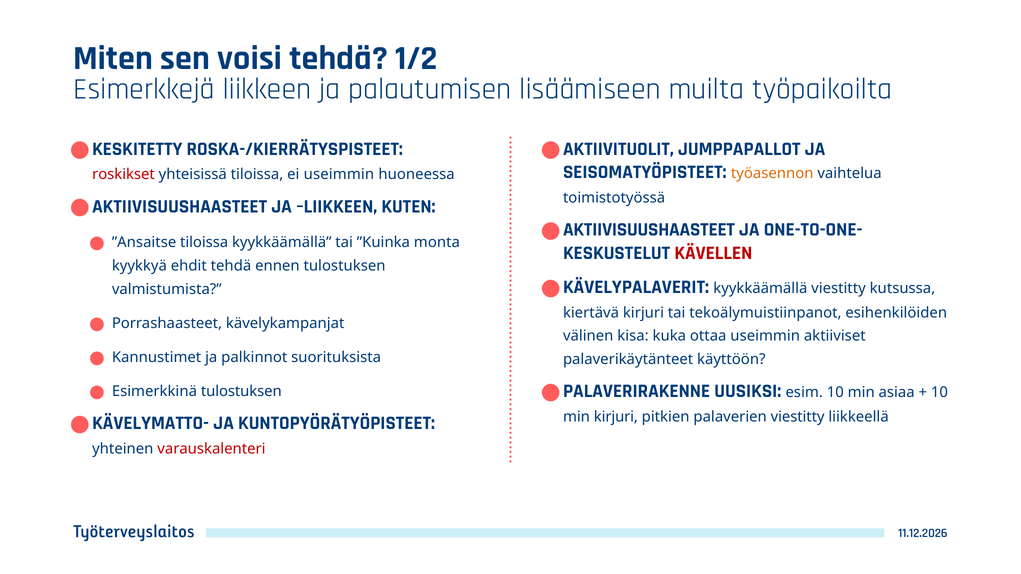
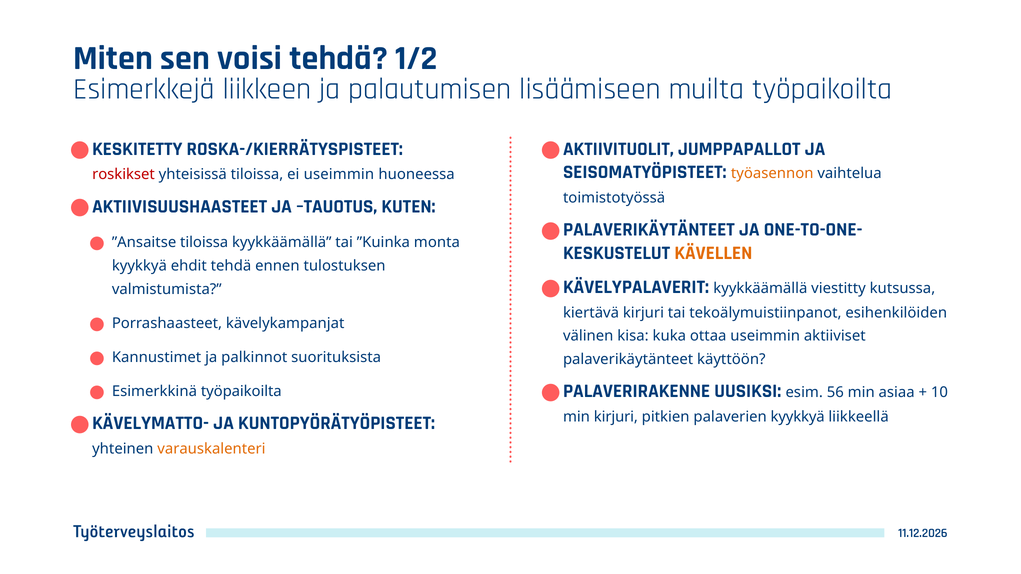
JA LIIKKEEN: LIIKKEEN -> TAUOTUS (337, 206)
AKTIIVISUUSHAASTEET: AKTIIVISUUSHAASTEET -> PALAVERIKÄYTÄNTEET (649, 230)
KÄVELLEN colour: red -> orange (713, 253)
esim 10: 10 -> 56 (835, 393)
Esimerkkinä tulostuksen: tulostuksen -> työpaikoilta (241, 391)
palaverien viestitty: viestitty -> kyykkyä (798, 417)
varauskalenteri colour: red -> orange (211, 449)
